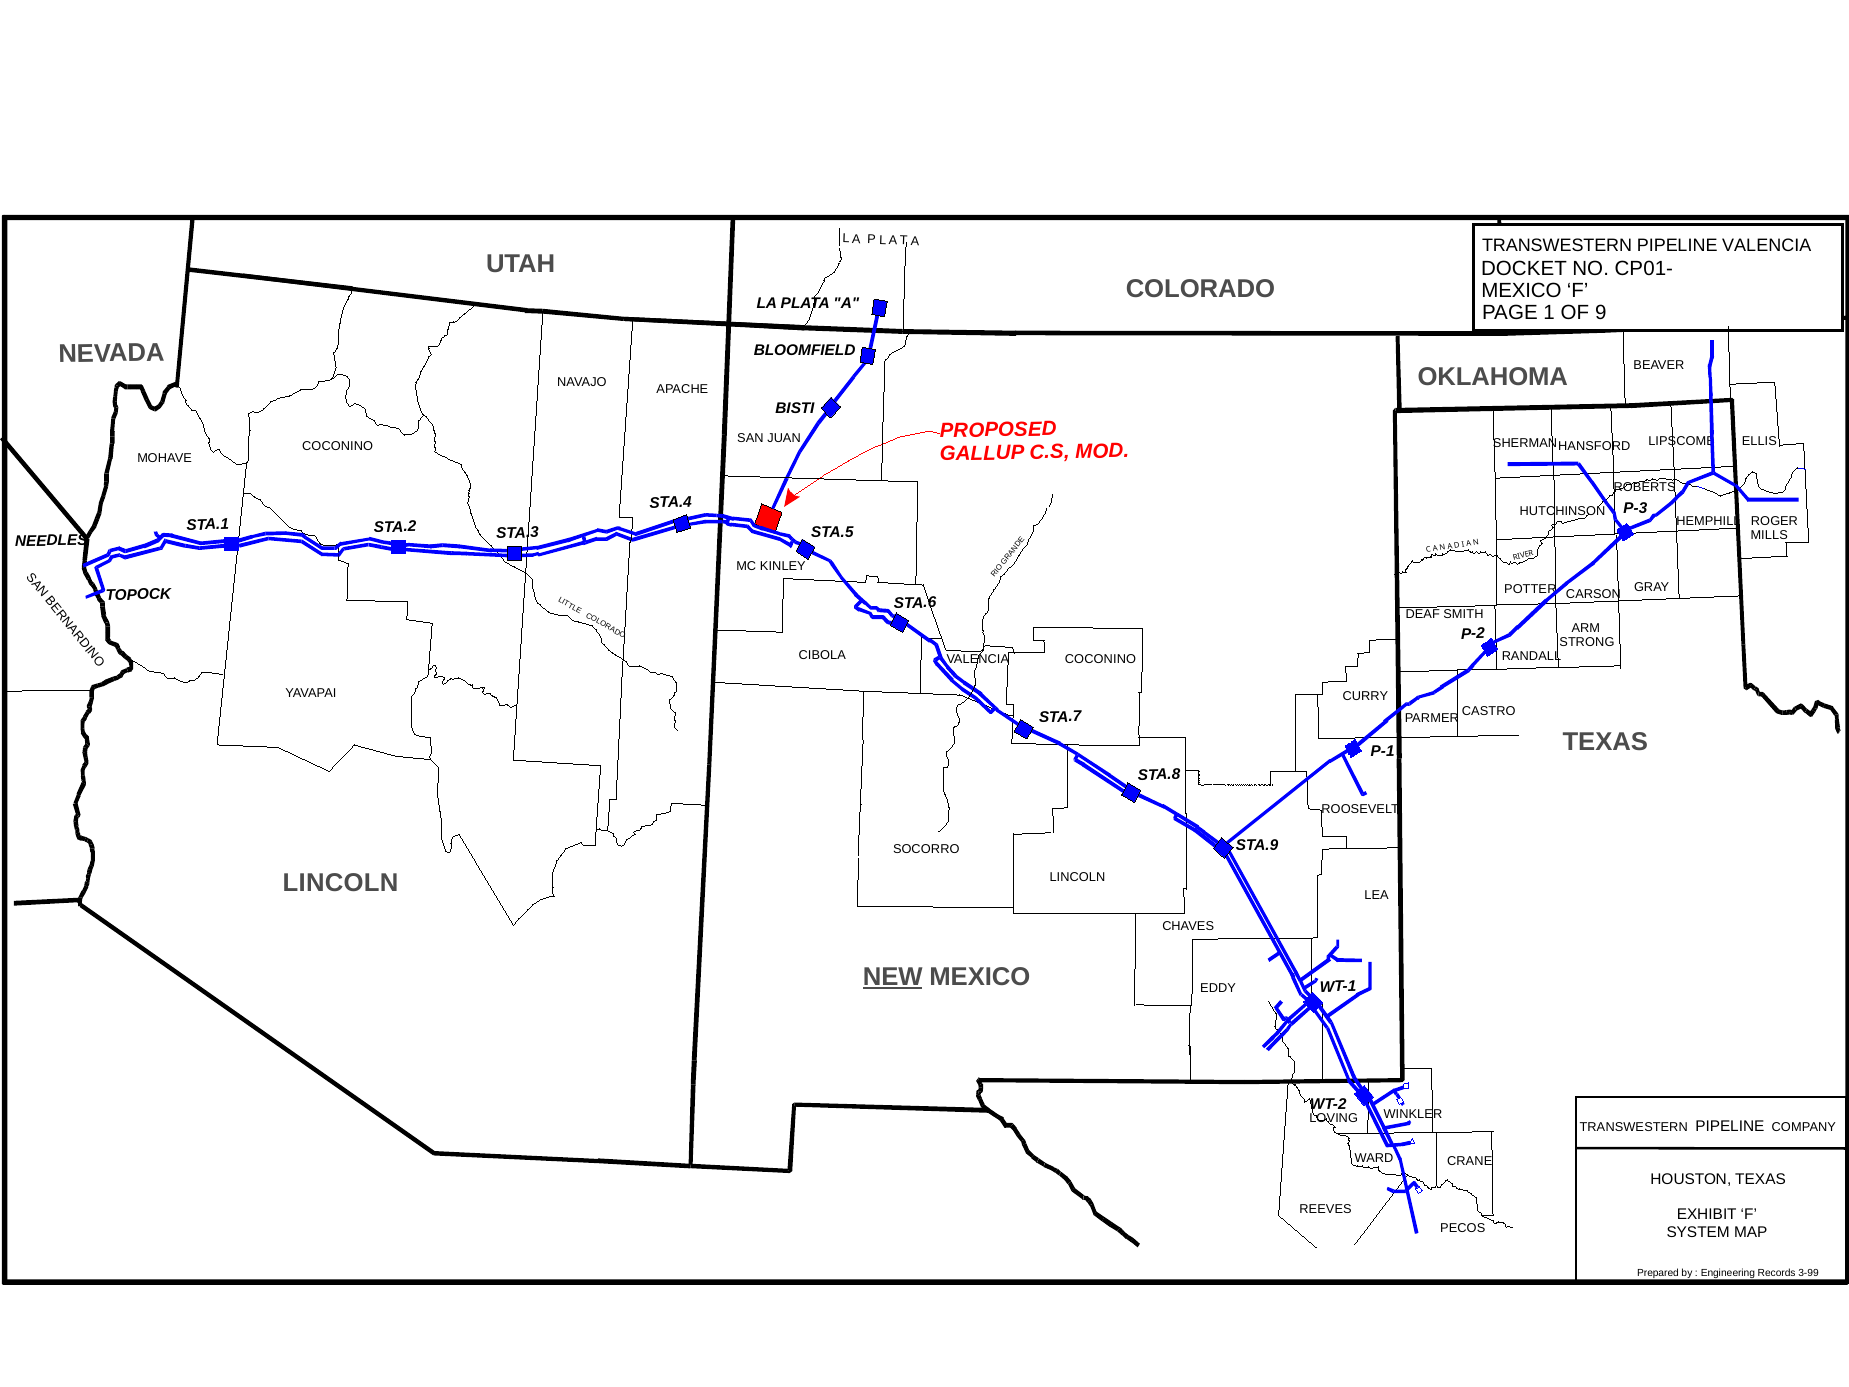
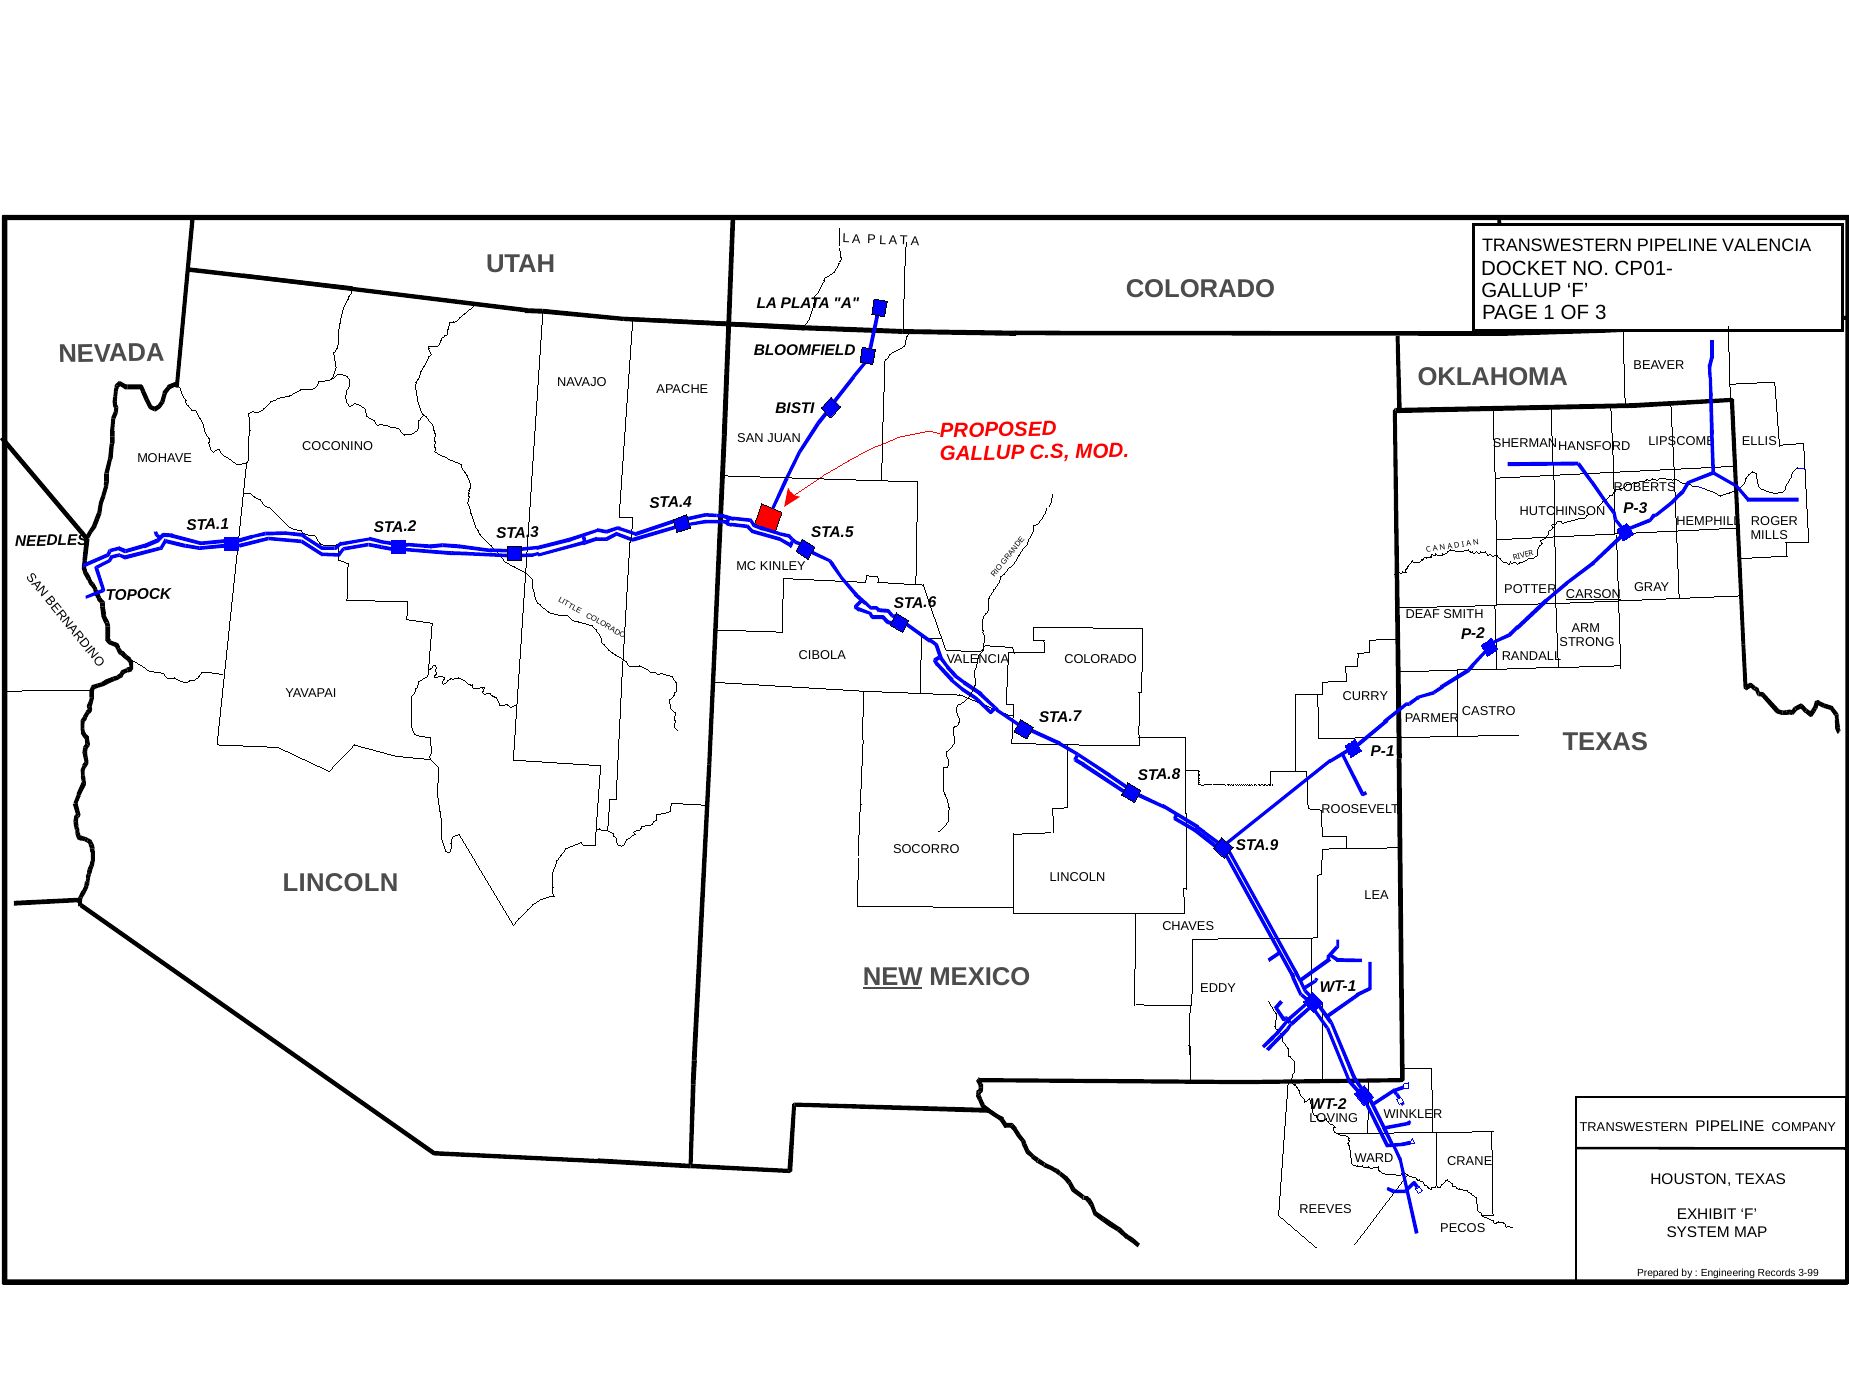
MEXICO: MEXICO -> GALLUP (1521, 291)
9: 9 -> 3 (1601, 312)
CARSON underline: none -> present (1593, 594)
CIBOLA COCONINO: COCONINO -> COLORADO (1101, 659)
